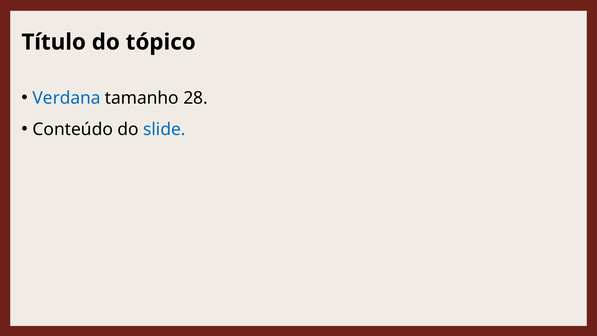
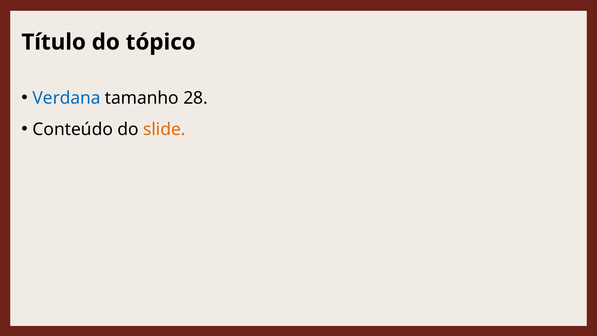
slide colour: blue -> orange (164, 129)
